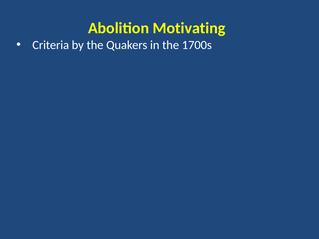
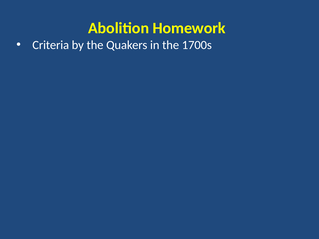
Motivating: Motivating -> Homework (189, 28)
